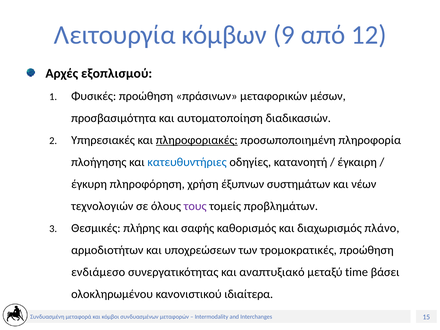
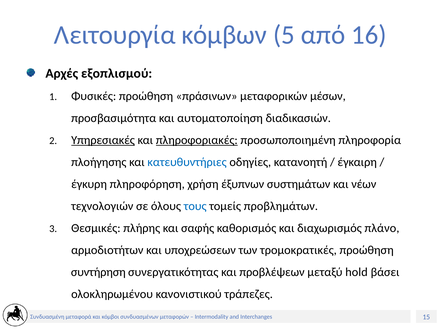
9: 9 -> 5 (284, 35)
12: 12 -> 16 (369, 35)
Υπηρεσιακές underline: none -> present (103, 140)
τους colour: purple -> blue (195, 206)
ενδιάμεσο: ενδιάμεσο -> συντήρηση (98, 272)
αναπτυξιακό: αναπτυξιακό -> προβλέψεων (272, 272)
time: time -> hold (357, 272)
ιδιαίτερα: ιδιαίτερα -> τράπεζες (249, 294)
